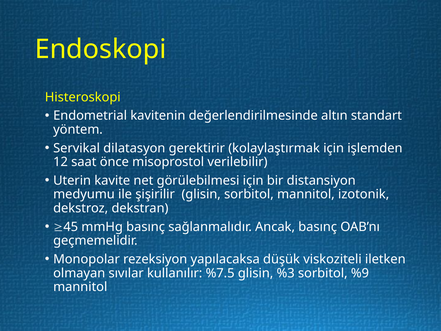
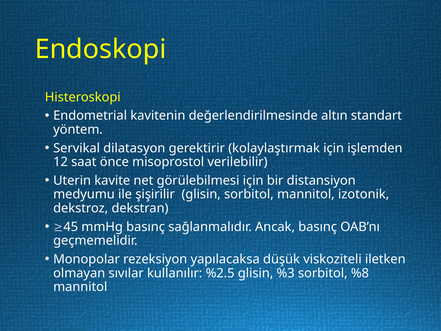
%7.5: %7.5 -> %2.5 (220, 273)
%9: %9 -> %8 (360, 273)
